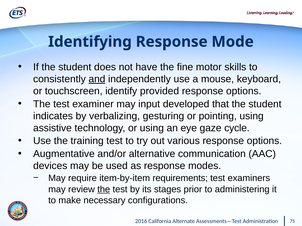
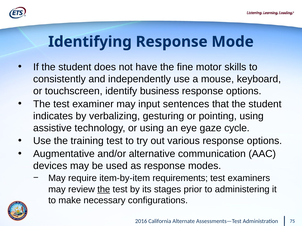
and underline: present -> none (97, 79)
provided: provided -> business (160, 91)
developed: developed -> sentences (186, 104)
